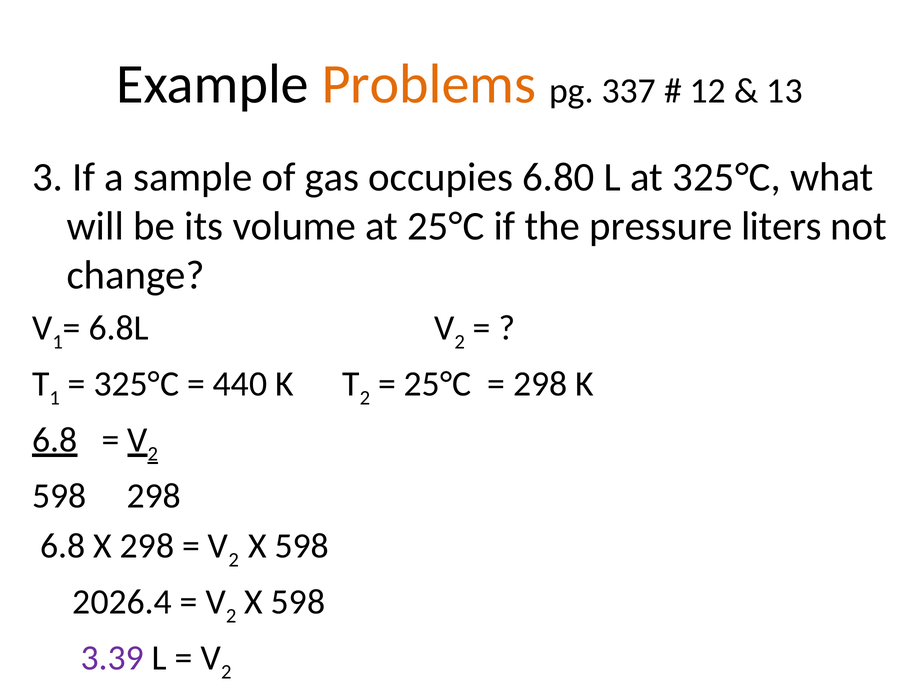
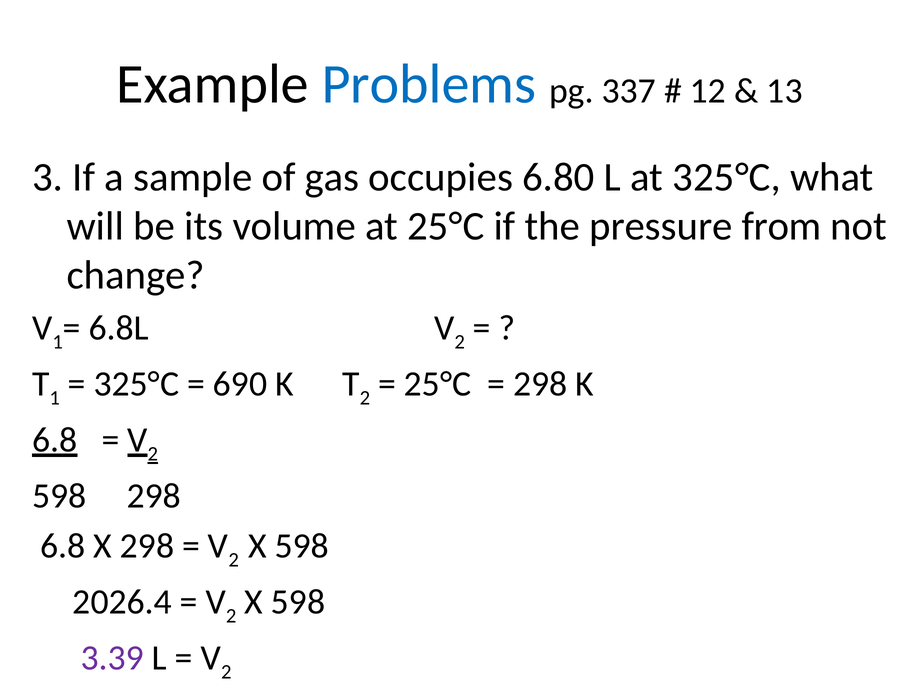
Problems colour: orange -> blue (429, 84)
liters: liters -> from (781, 227)
440: 440 -> 690 (240, 384)
